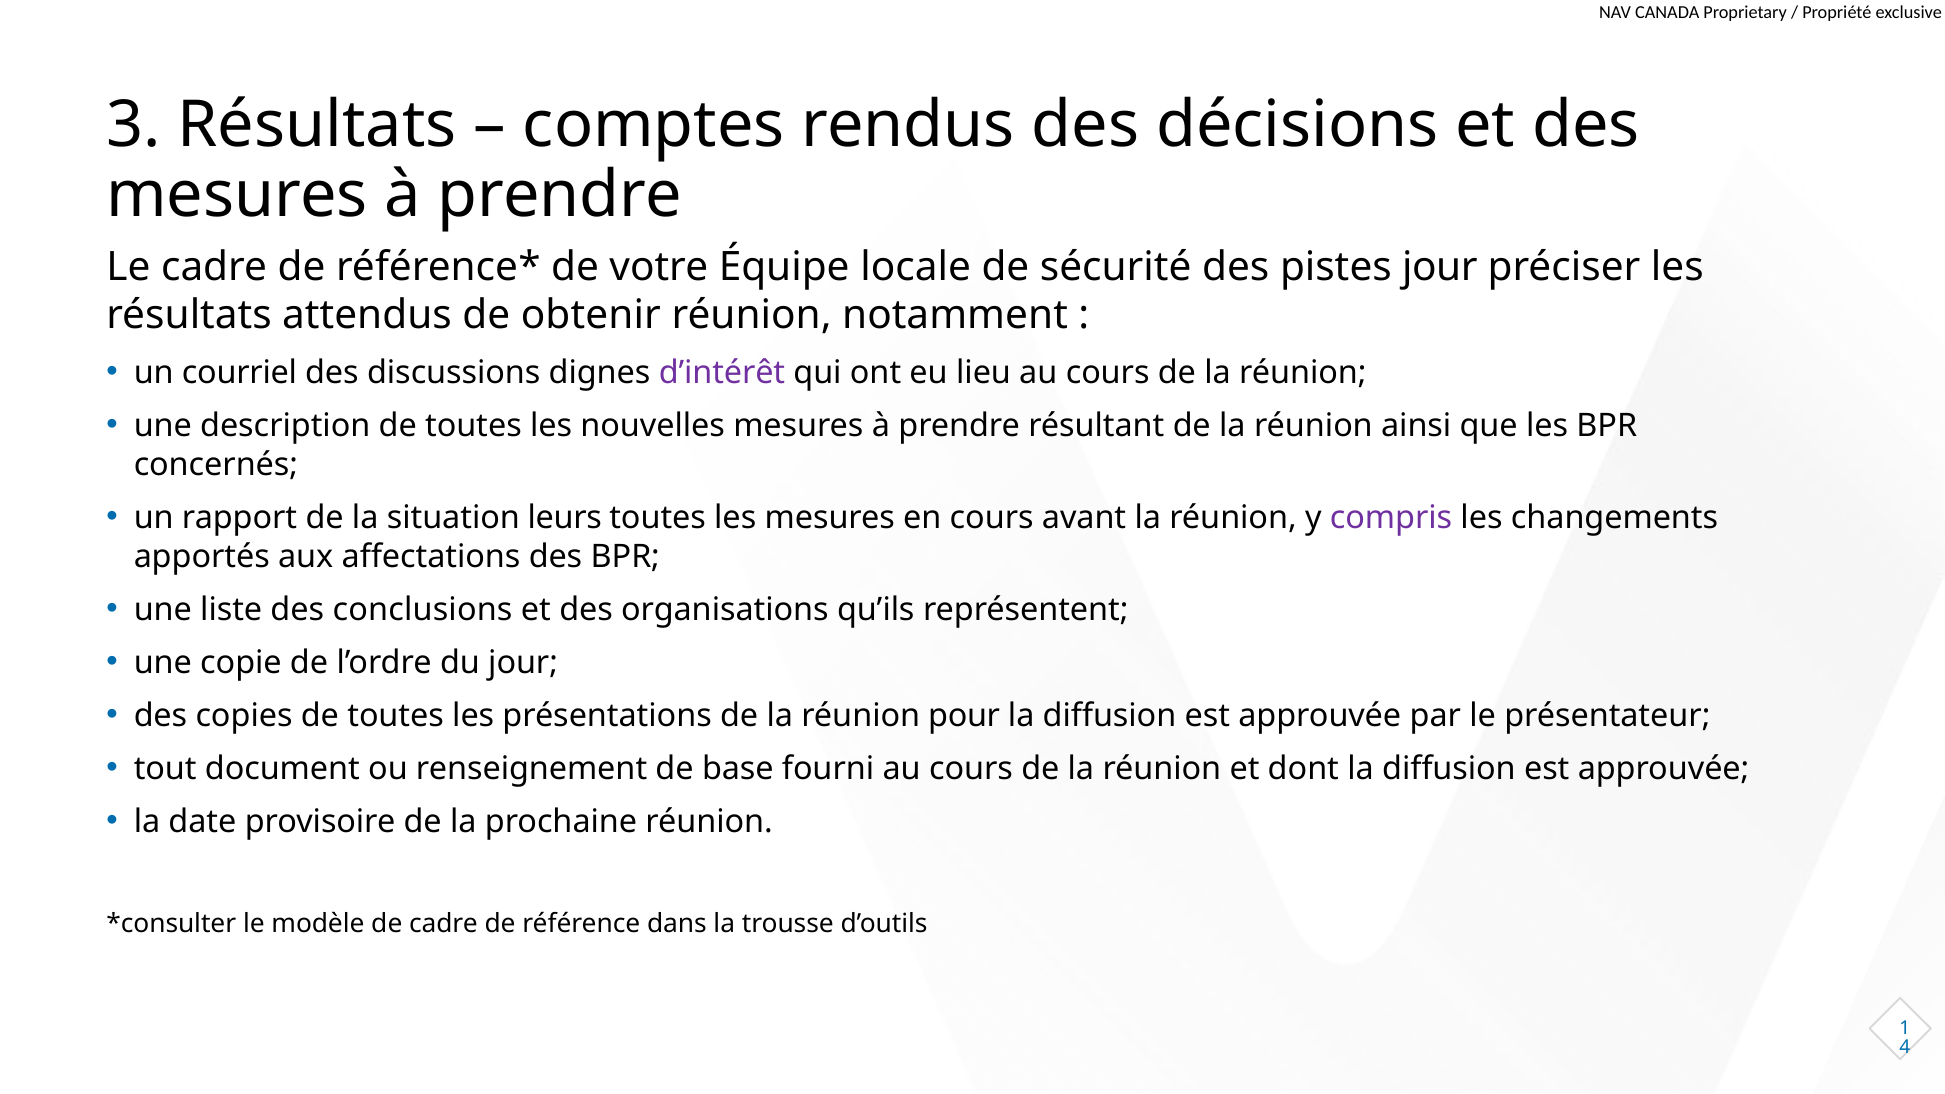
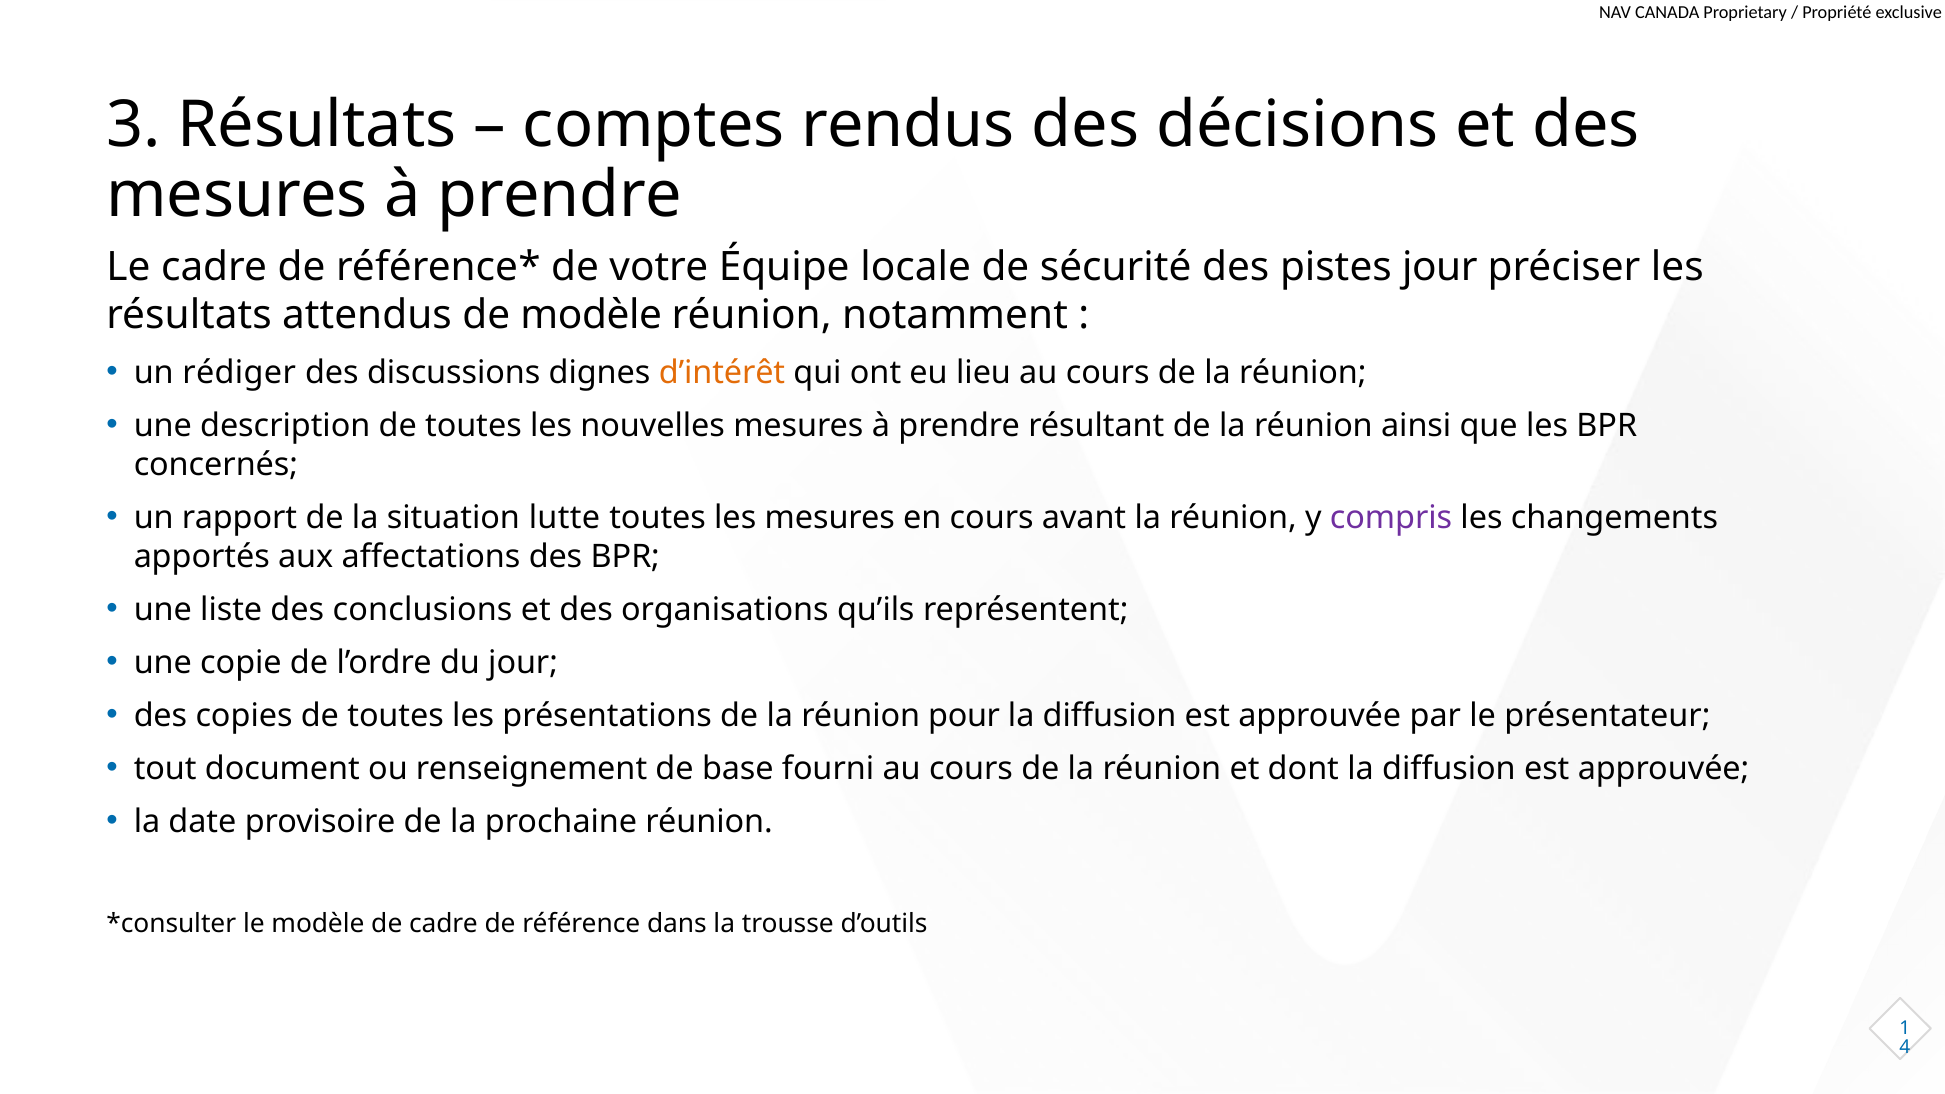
de obtenir: obtenir -> modèle (591, 316)
courriel: courriel -> rédiger (239, 373)
d’intérêt colour: purple -> orange (722, 373)
leurs: leurs -> lutte (564, 518)
